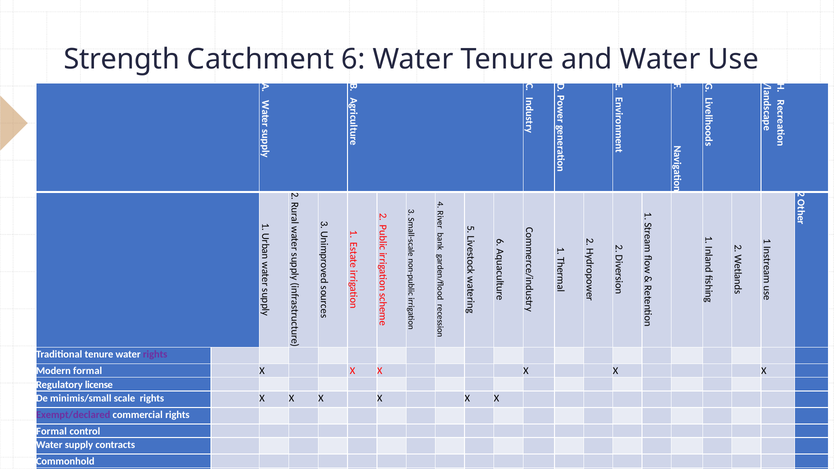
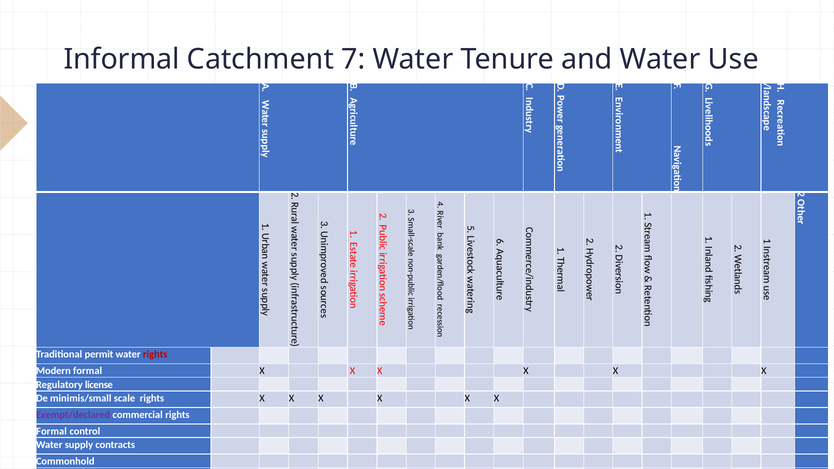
Strength: Strength -> Informal (122, 59)
Catchment 6: 6 -> 7 (353, 59)
Traditional tenure: tenure -> permit (99, 355)
rights colour: purple -> red (155, 355)
